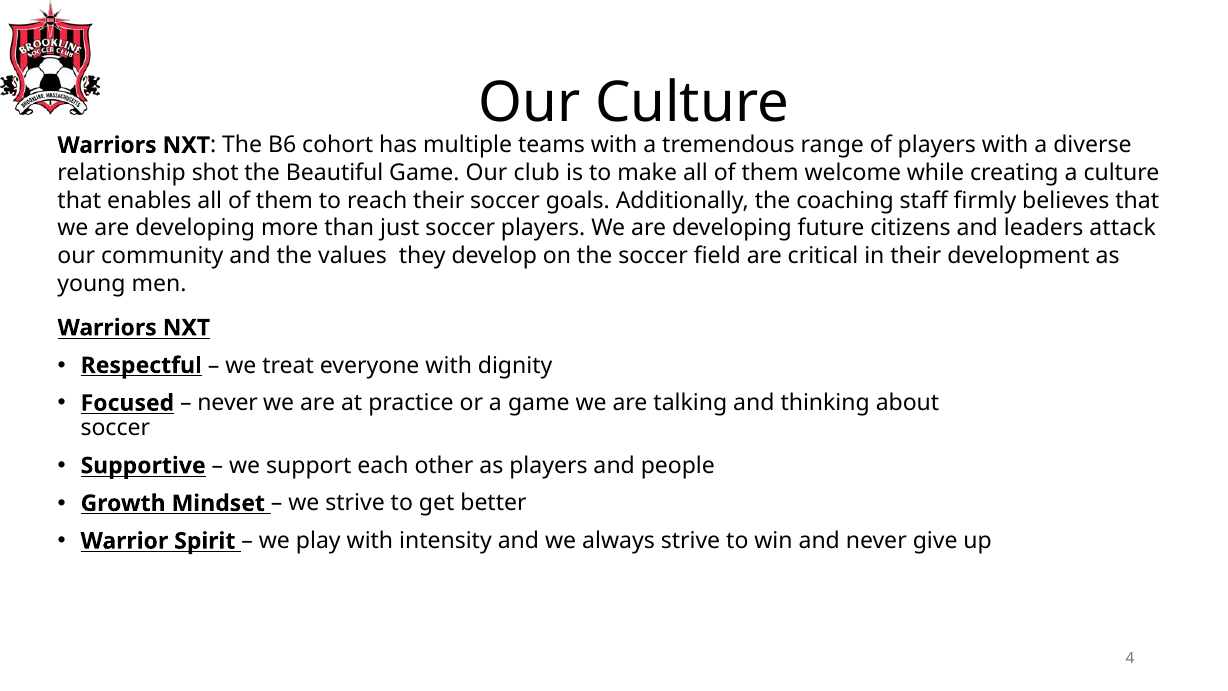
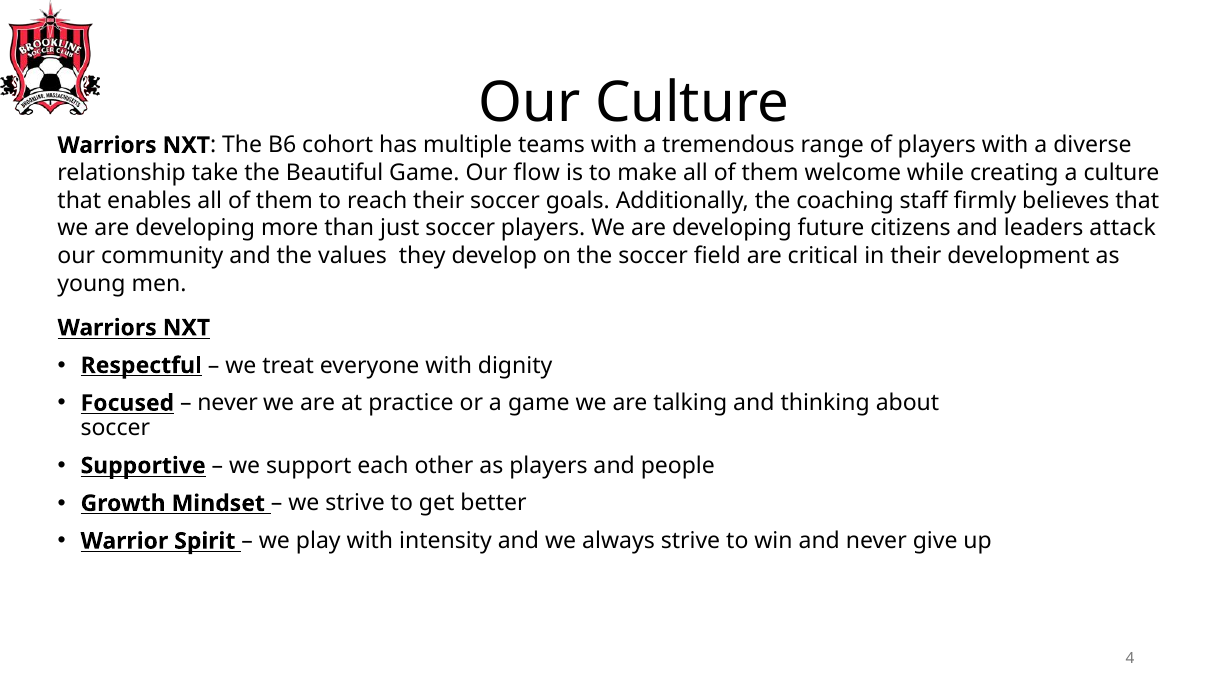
shot: shot -> take (215, 173)
club: club -> flow (537, 173)
